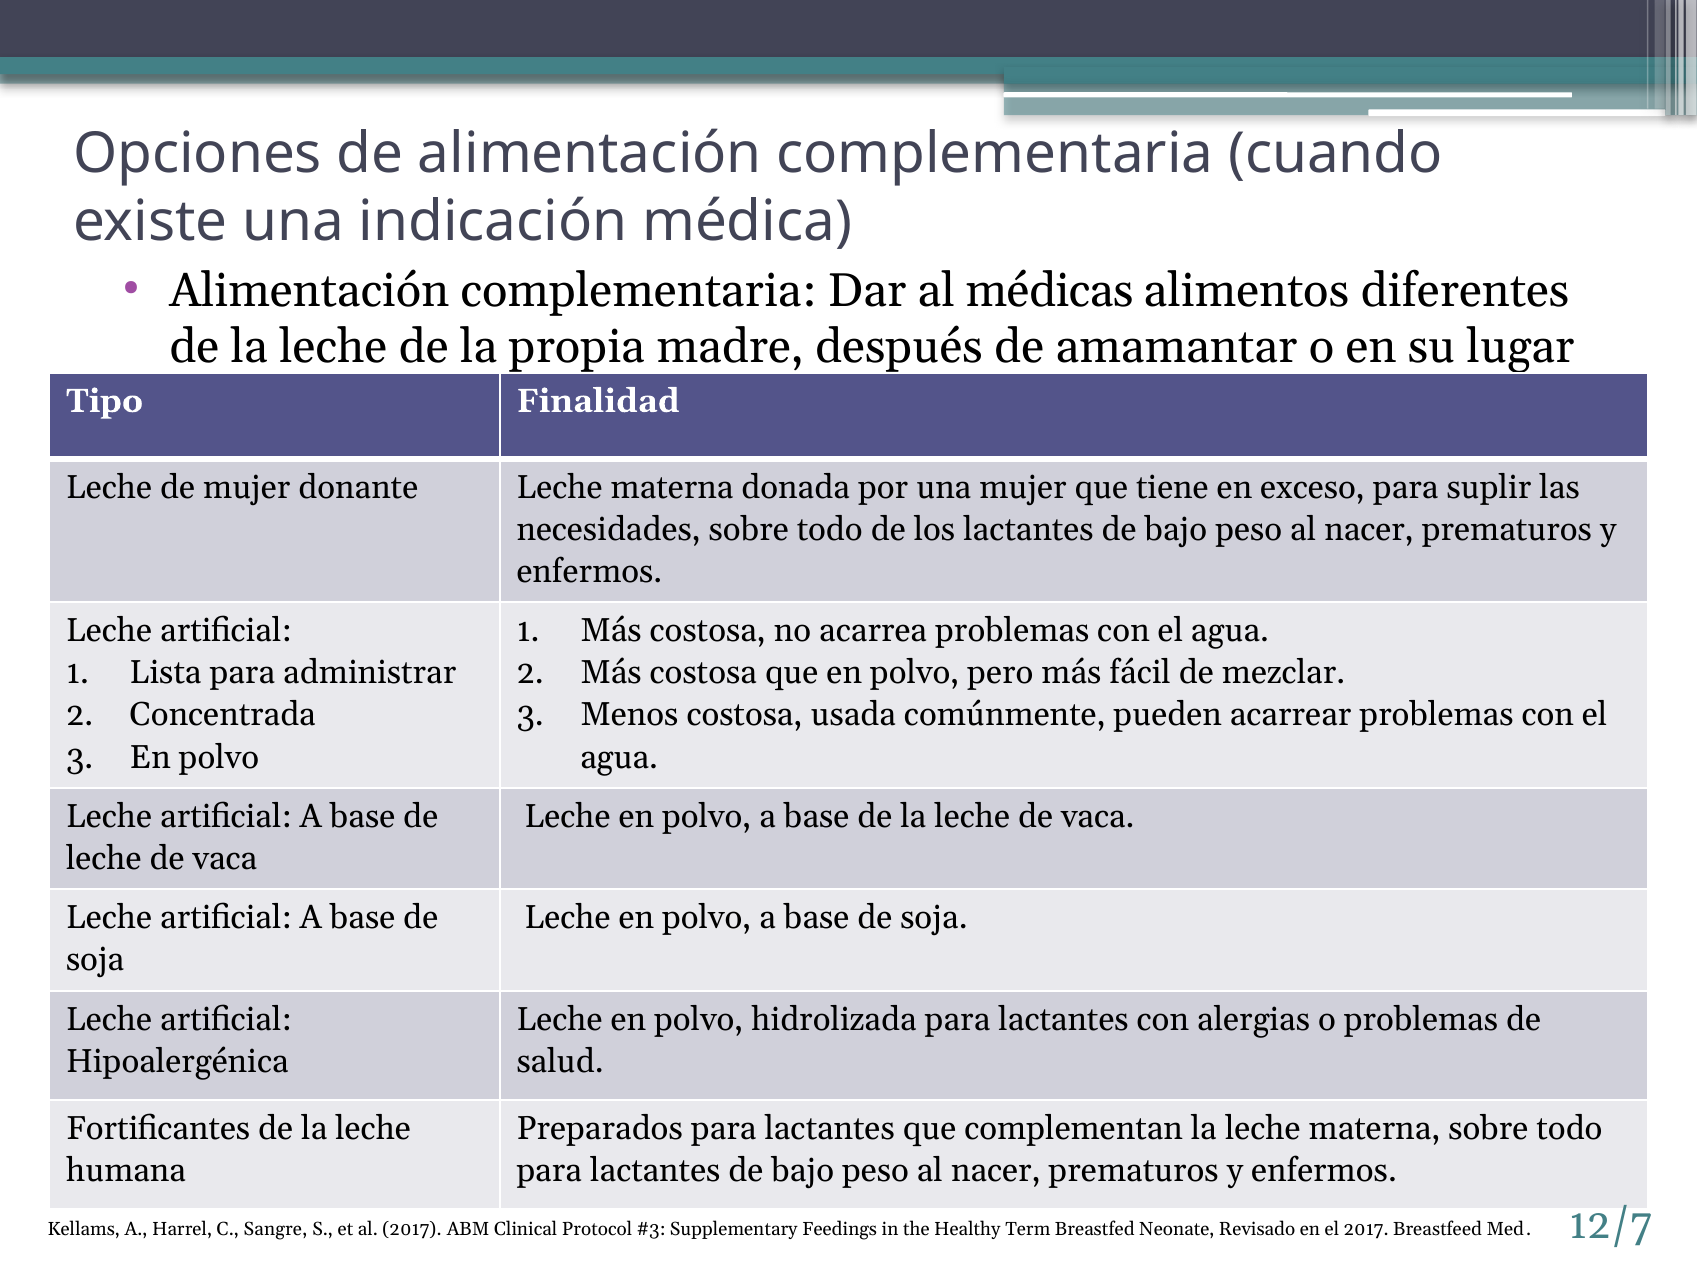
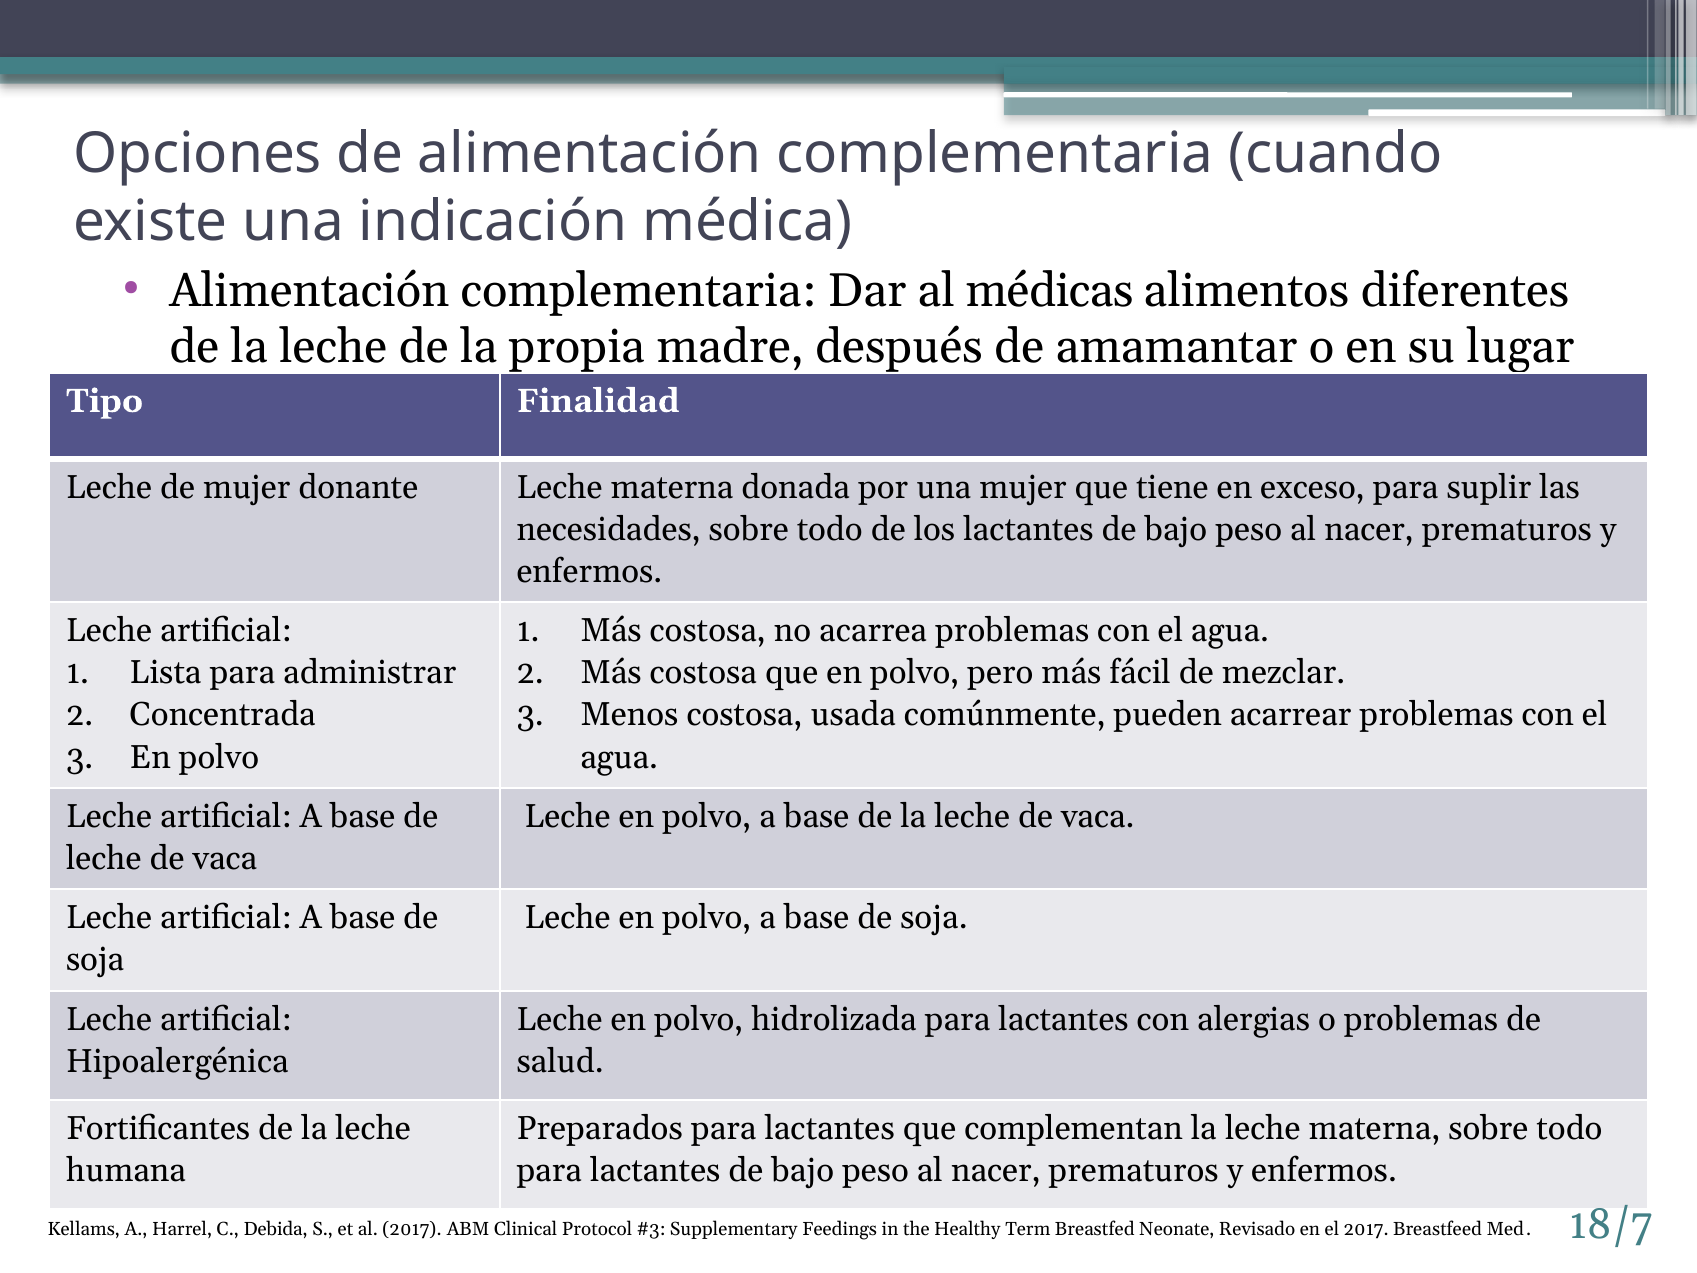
12/7: 12/7 -> 18/7 (1611, 1225)
Sangre: Sangre -> Debida (276, 1229)
